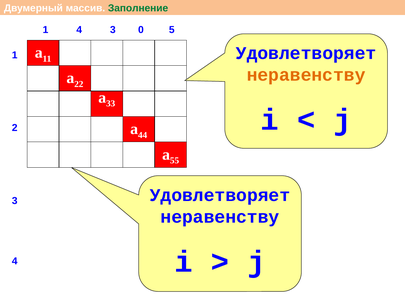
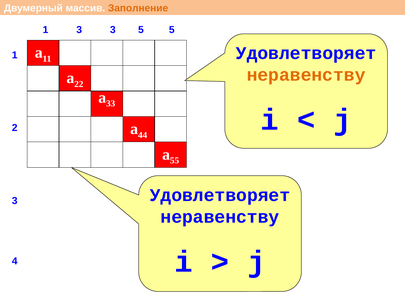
Заполнение colour: green -> orange (138, 8)
1 4: 4 -> 3 (79, 30)
3 0: 0 -> 5 (141, 30)
